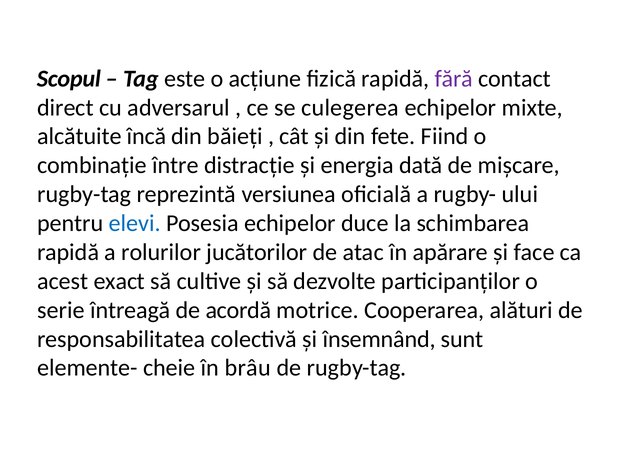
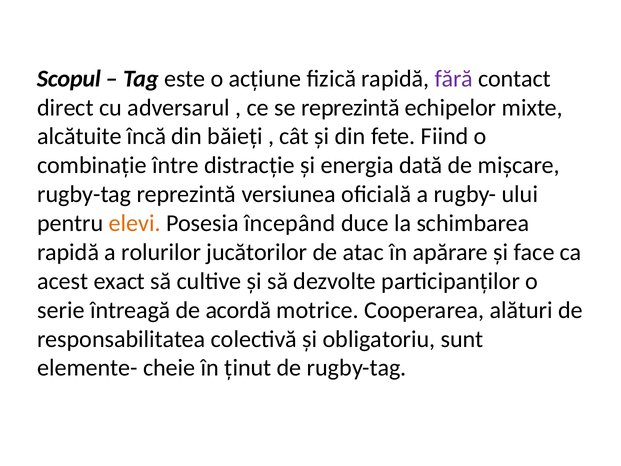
se culegerea: culegerea -> reprezintă (350, 107)
elevi colour: blue -> orange (135, 223)
Posesia echipelor: echipelor -> începând (290, 223)
însemnând: însemnând -> obligatoriu (379, 339)
brâu: brâu -> ţinut (248, 368)
